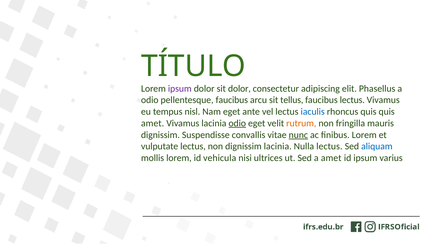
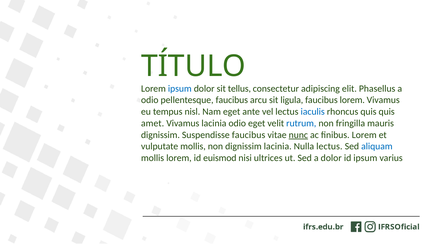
ipsum colour: purple -> blue (180, 89)
sit dolor: dolor -> tellus (239, 89)
tellus: tellus -> ligula (292, 100)
faucibus lectus: lectus -> lorem (352, 100)
odio underline: present -> none (237, 123)
rutrum colour: orange -> blue (301, 123)
Suspendisse convallis: convallis -> faucibus (249, 135)
vulputate lectus: lectus -> mollis (193, 146)
vehicula: vehicula -> euismod (220, 158)
a amet: amet -> dolor (331, 158)
